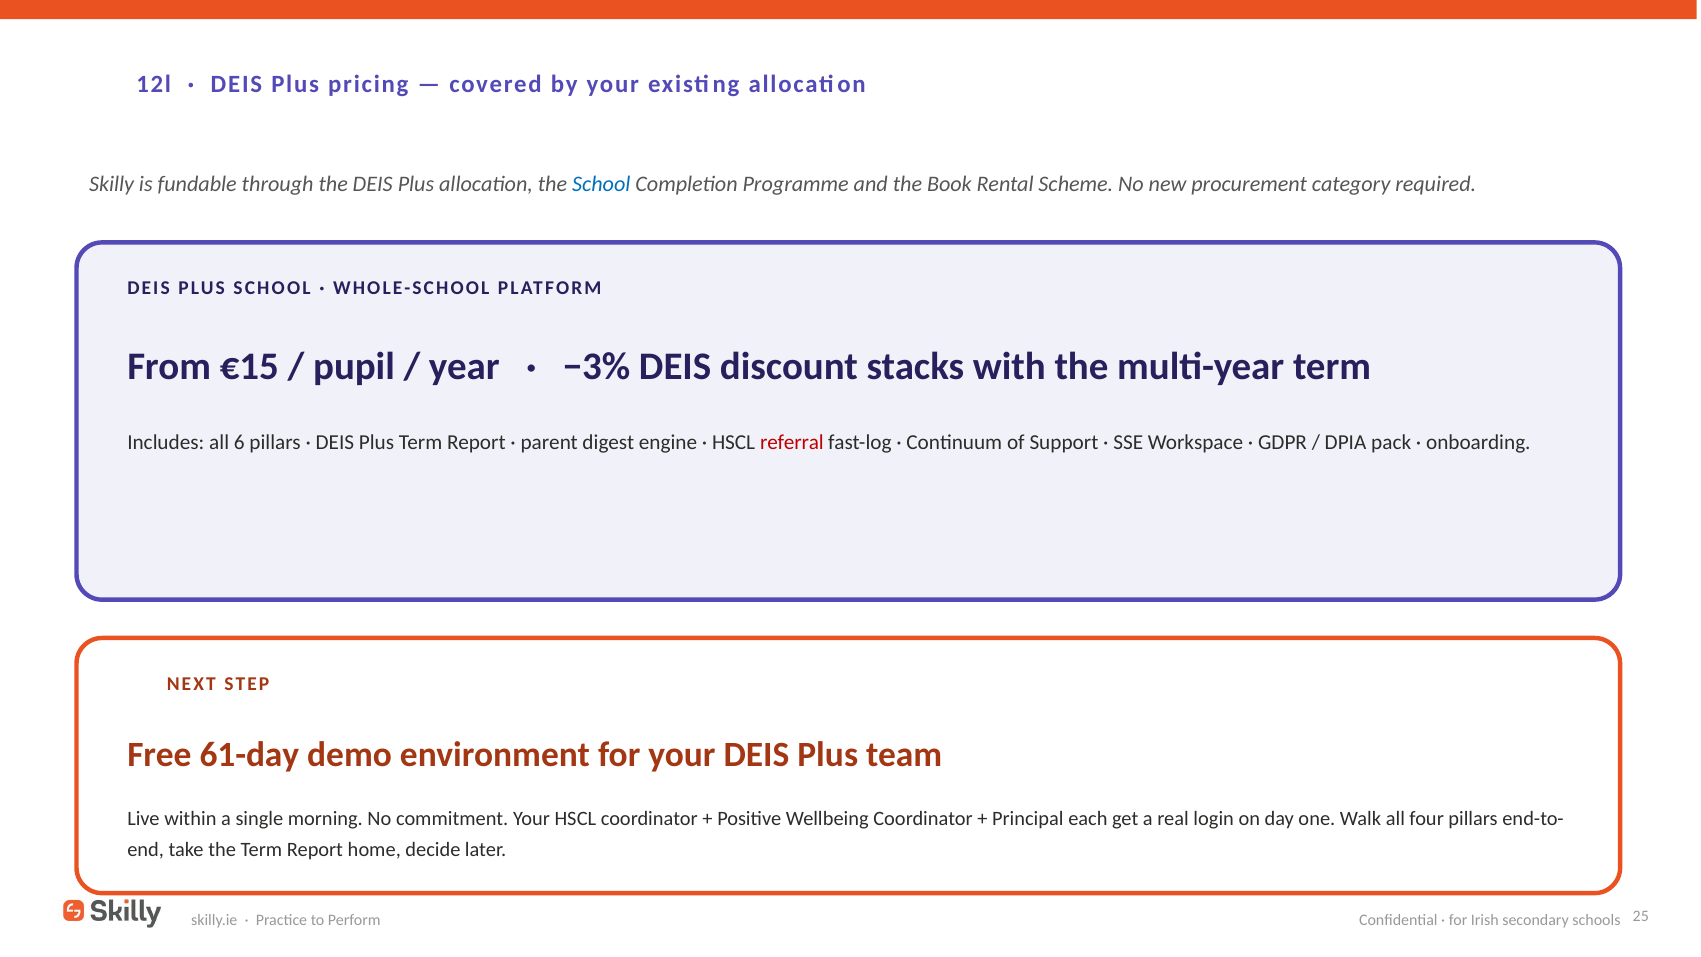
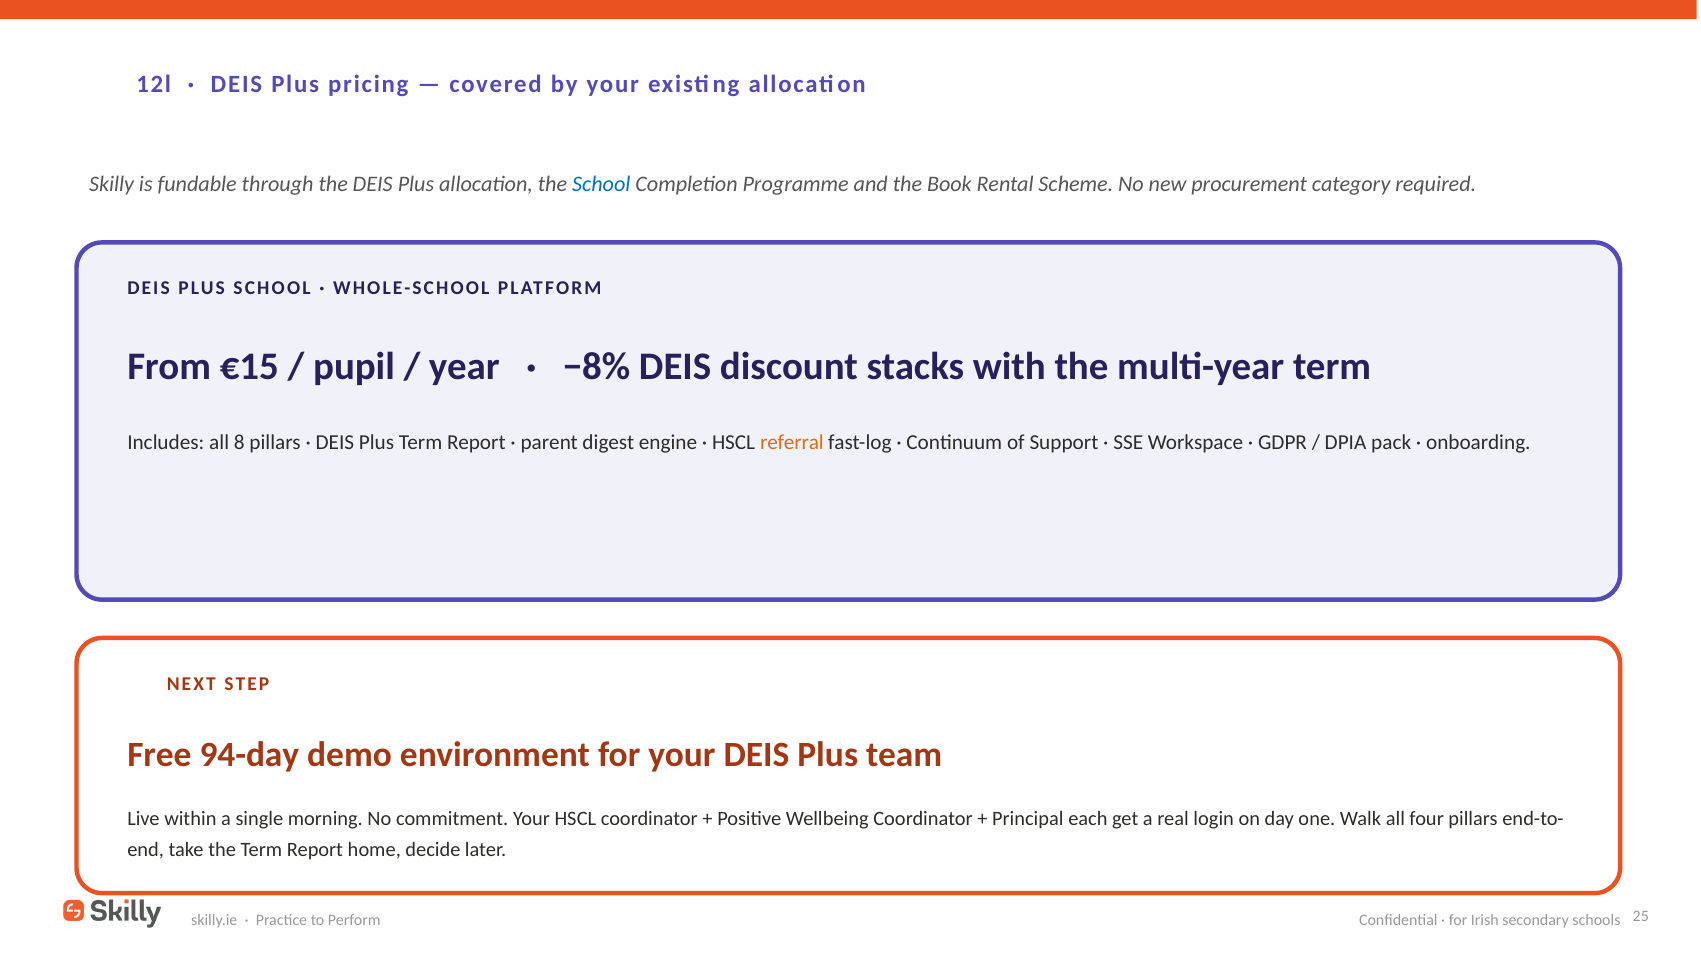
−3%: −3% -> −8% (597, 366)
6: 6 -> 8 (239, 443)
referral colour: red -> orange (792, 443)
61-day: 61-day -> 94-day (249, 755)
